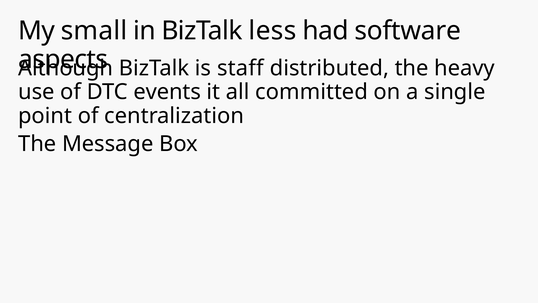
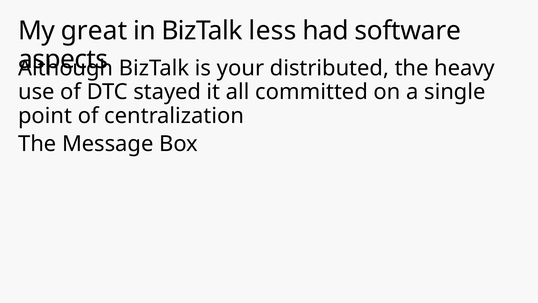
small: small -> great (94, 31)
staff: staff -> your (241, 68)
events: events -> stayed (167, 92)
